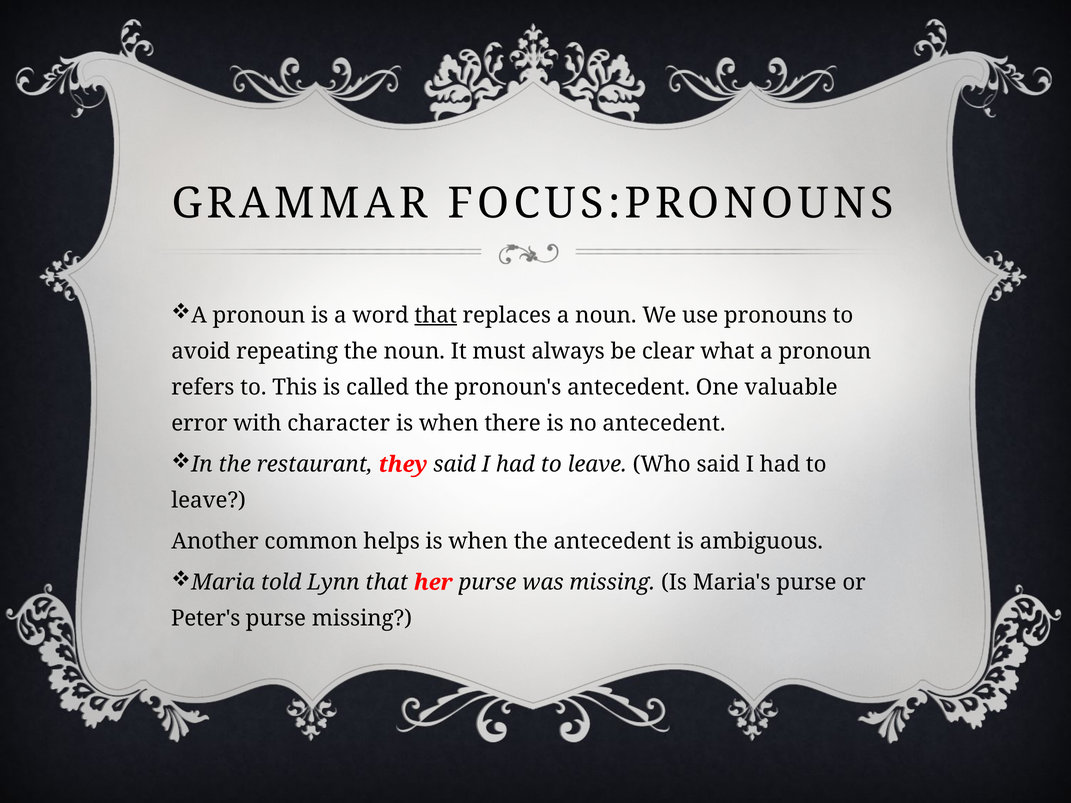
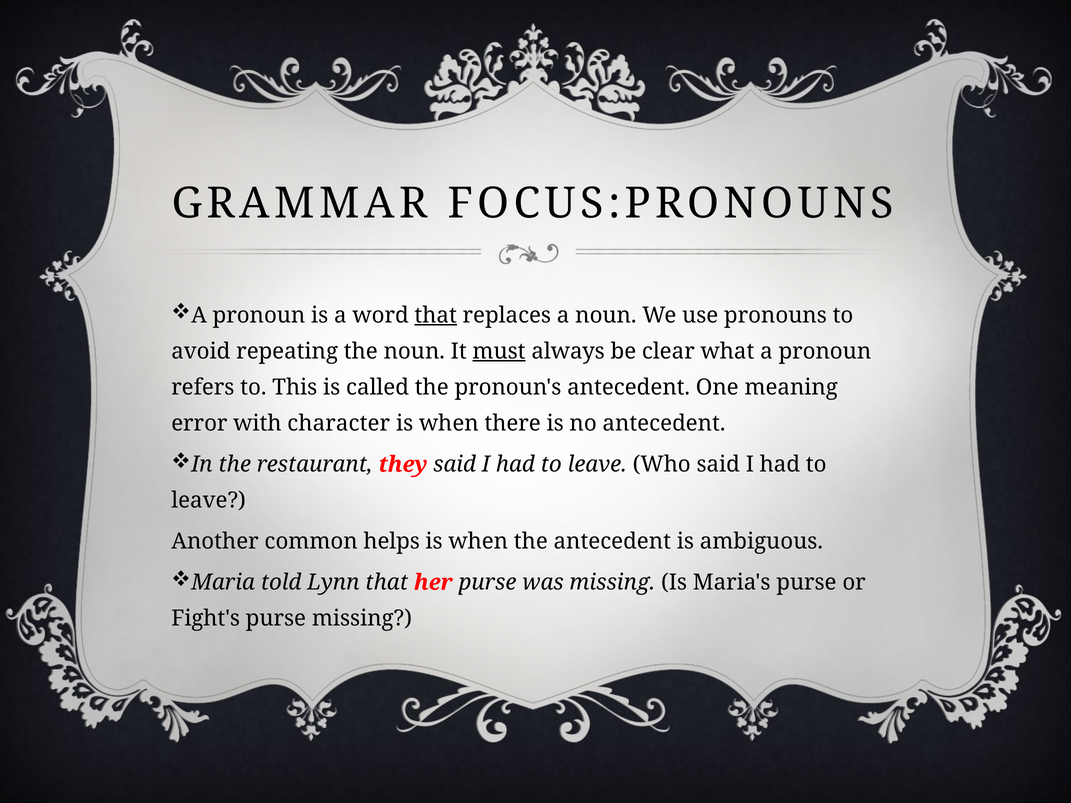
must underline: none -> present (499, 351)
valuable: valuable -> meaning (791, 388)
Peter's: Peter's -> Fight's (206, 619)
